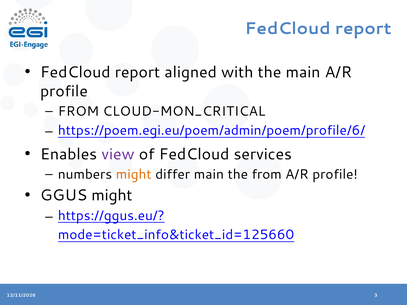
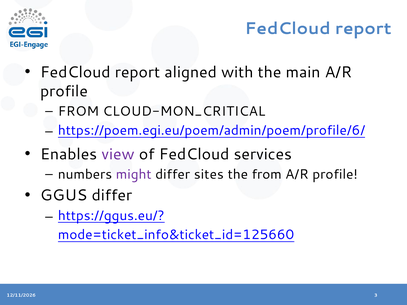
might colour: orange -> purple (134, 175)
differ main: main -> sites (209, 175)
GGUS might: might -> differ (112, 196)
